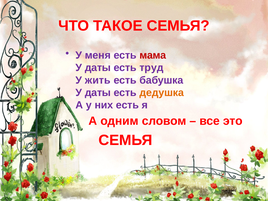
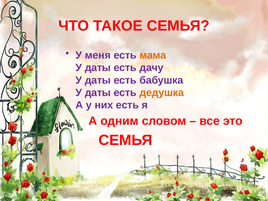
мама colour: red -> orange (153, 55)
труд: труд -> дачу (152, 68)
жить: жить -> даты (98, 80)
